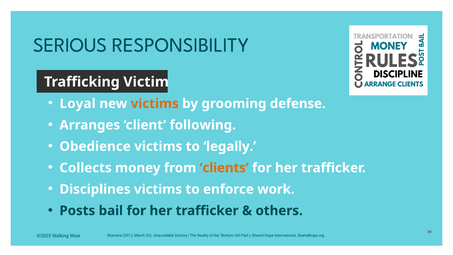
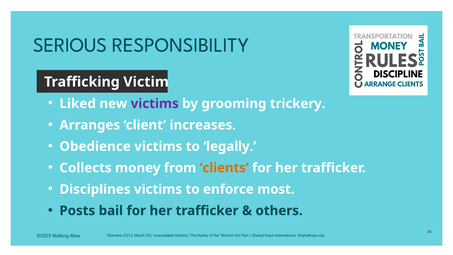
Loyal: Loyal -> Liked (78, 104)
victims colour: orange -> purple (155, 104)
defense: defense -> trickery (298, 104)
following: following -> increases (203, 125)
work: work -> most (276, 189)
